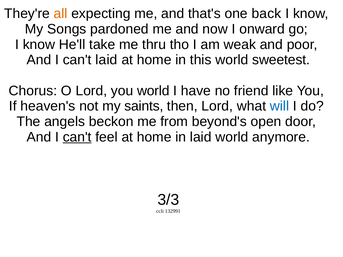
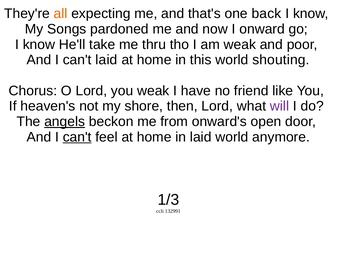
sweetest: sweetest -> shouting (281, 60)
you world: world -> weak (153, 91)
saints: saints -> shore (144, 106)
will colour: blue -> purple (280, 106)
angels underline: none -> present (65, 122)
beyond's: beyond's -> onward's (219, 122)
3/3: 3/3 -> 1/3 (168, 200)
